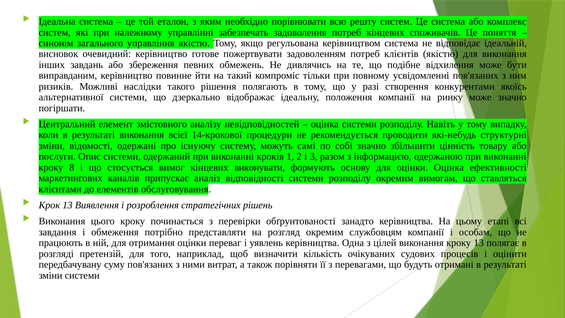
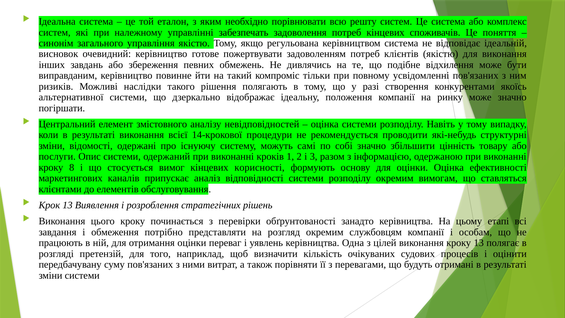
виконувати: виконувати -> корисності (260, 167)
